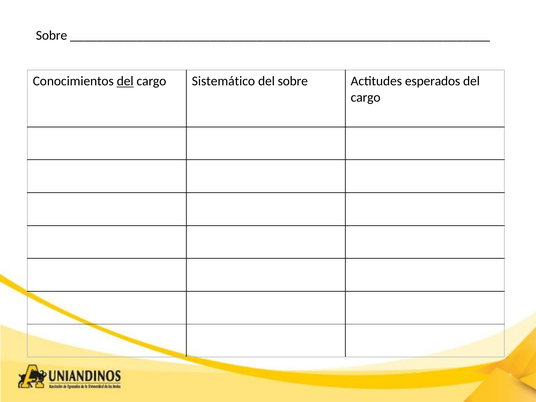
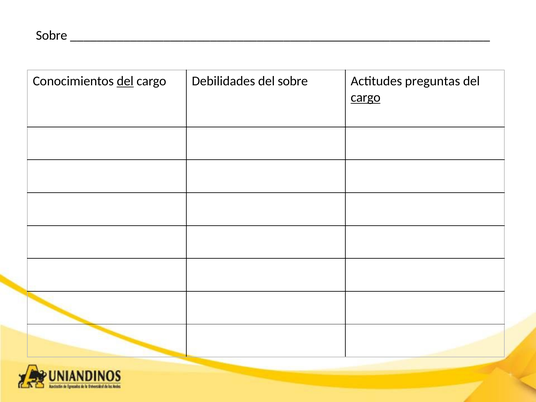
Sistemático: Sistemático -> Debilidades (223, 81)
esperados: esperados -> preguntas (433, 81)
cargo underline: none -> present (366, 98)
